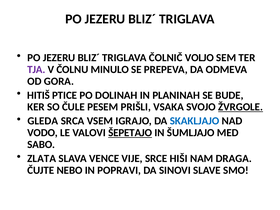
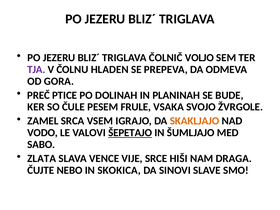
MINULO: MINULO -> HLADEN (110, 69)
HITIŠ: HITIŠ -> PREČ (39, 95)
PRIŠLI: PRIŠLI -> FRULE (136, 107)
ŽVRGOLE underline: present -> none (241, 107)
GLEDA: GLEDA -> ZAMEL (43, 121)
SKAKLJAJO colour: blue -> orange (195, 121)
POPRAVI: POPRAVI -> SKOKICA (119, 170)
